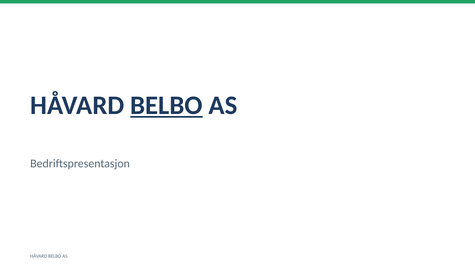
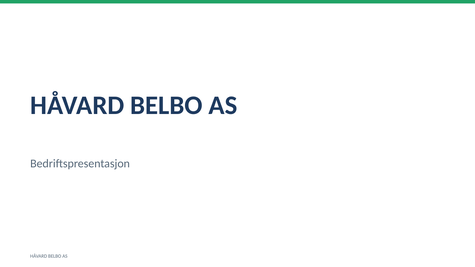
BELBO underline: present -> none (166, 105)
